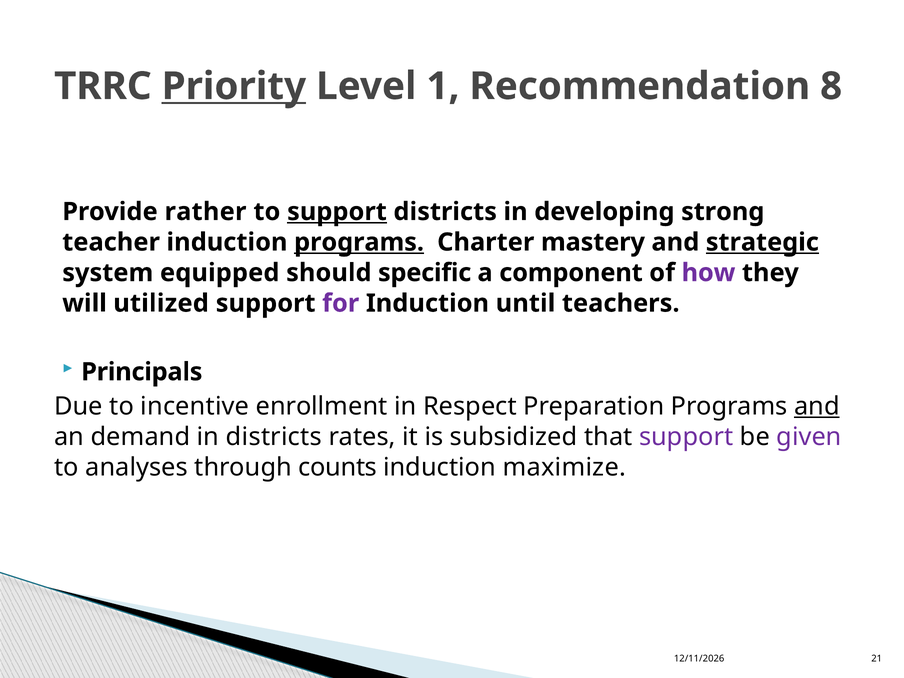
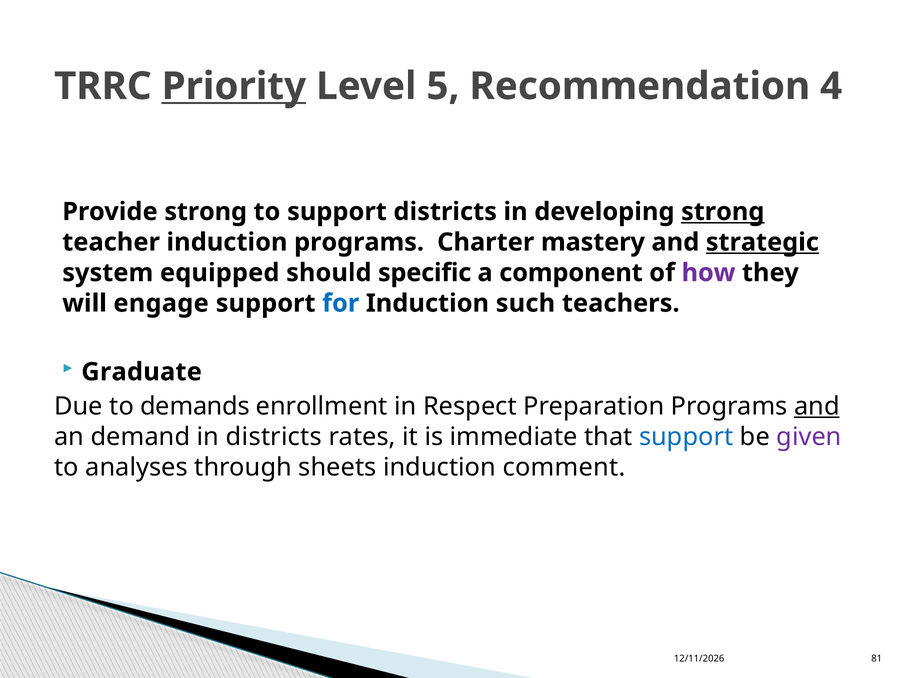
1: 1 -> 5 (443, 86)
8: 8 -> 4 (831, 86)
Provide rather: rather -> strong (206, 212)
support underline: present -> none (337, 212)
strong underline: none -> present (723, 212)
programs underline: present -> none (359, 242)
utilized: utilized -> engage (161, 303)
for colour: purple -> blue (341, 303)
until: until -> such (525, 303)
Principals: Principals -> Graduate (142, 372)
incentive: incentive -> demands (195, 406)
subsidized: subsidized -> immediate (514, 437)
support colour: purple -> blue (686, 437)
counts: counts -> sheets (337, 467)
maximize: maximize -> comment (564, 467)
21: 21 -> 81 (877, 659)
